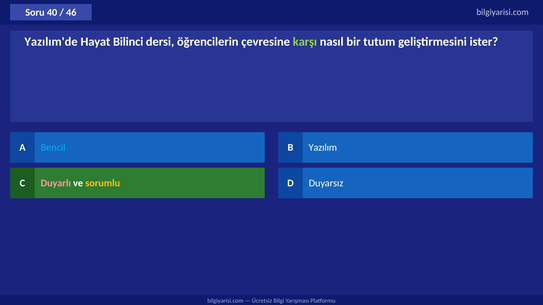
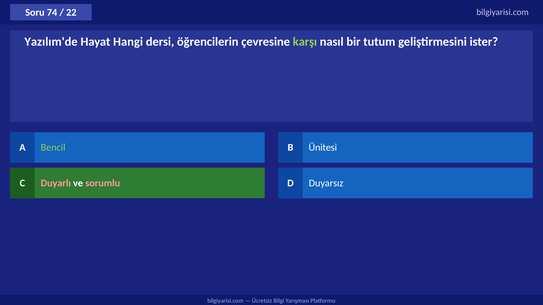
40: 40 -> 74 (52, 12)
46: 46 -> 22 (71, 12)
Bilinci: Bilinci -> Hangi (128, 42)
Bencil colour: light blue -> light green (53, 148)
Yazılım: Yazılım -> Ünitesi (323, 148)
sorumlu colour: yellow -> pink (103, 183)
